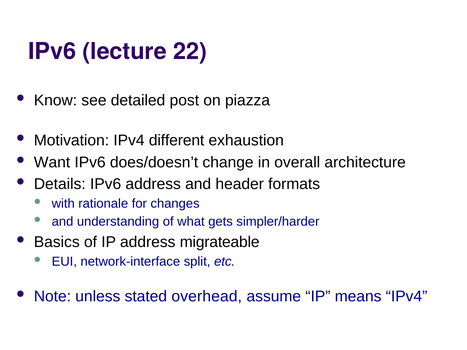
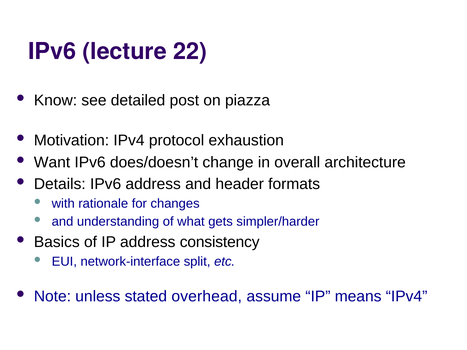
different: different -> protocol (177, 141)
migrateable: migrateable -> consistency (220, 242)
